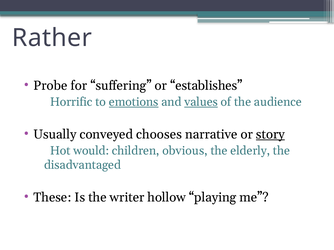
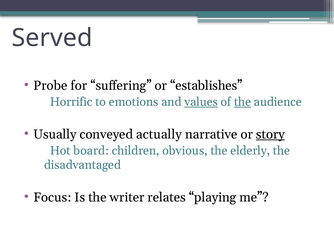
Rather: Rather -> Served (52, 38)
emotions underline: present -> none (134, 102)
the underline: none -> present (243, 102)
chooses: chooses -> actually (159, 134)
would: would -> board (91, 151)
These: These -> Focus (52, 198)
hollow: hollow -> relates (167, 198)
